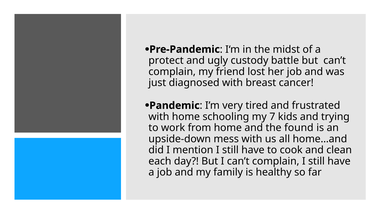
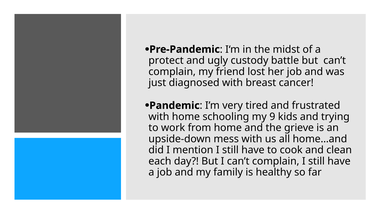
7: 7 -> 9 (272, 117)
found: found -> grieve (299, 128)
